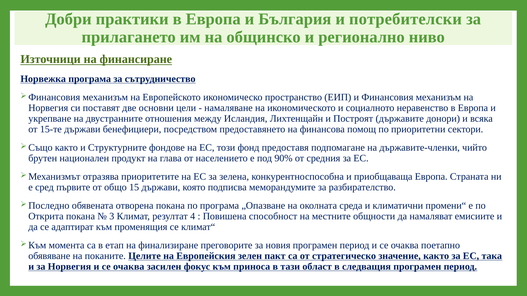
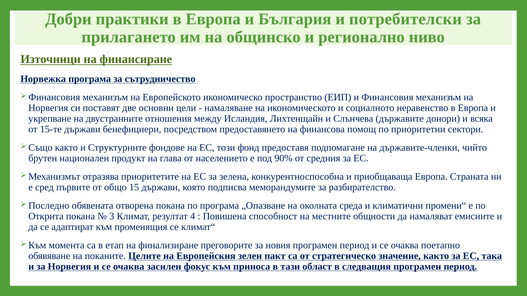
Построят: Построят -> Слънчева (353, 119)
